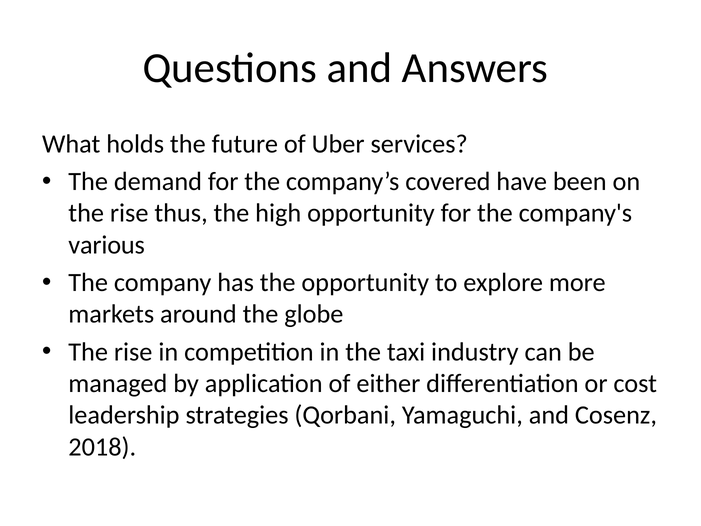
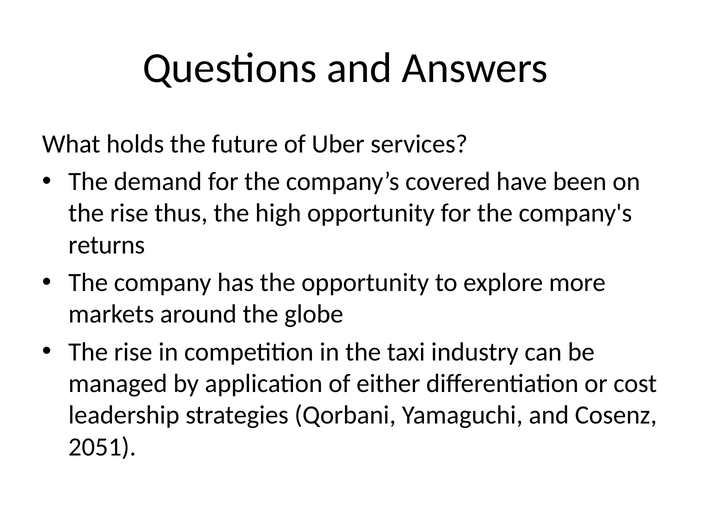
various: various -> returns (107, 245)
2018: 2018 -> 2051 (102, 447)
